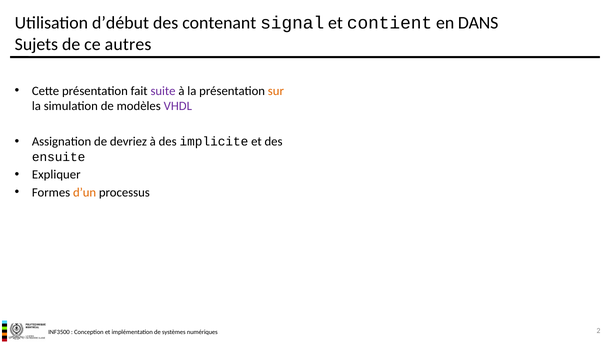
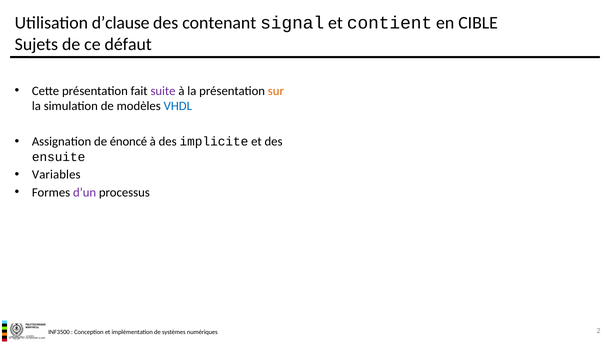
d’début: d’début -> d’clause (121, 23)
DANS: DANS -> CIBLE (478, 23)
autres: autres -> défaut (128, 44)
VHDL colour: purple -> blue (178, 106)
devriez: devriez -> énoncé (128, 142)
Expliquer: Expliquer -> Variables (56, 175)
d’un colour: orange -> purple (85, 193)
